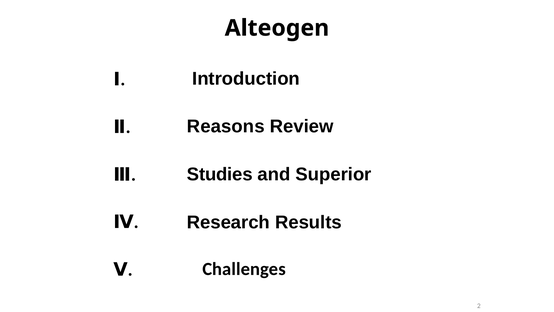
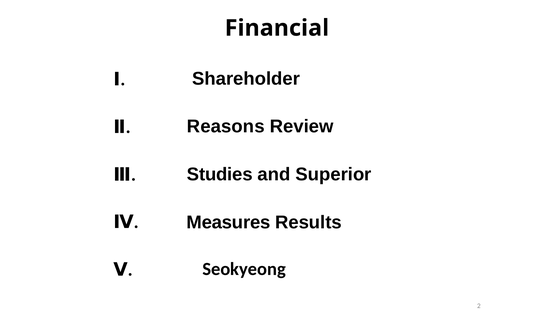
Alteogen: Alteogen -> Financial (277, 28)
Introduction: Introduction -> Shareholder (246, 79)
Research: Research -> Measures (228, 222)
Challenges: Challenges -> Seokyeong (244, 269)
